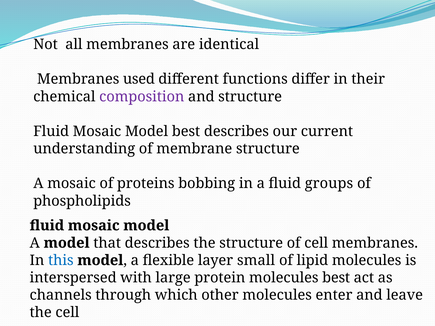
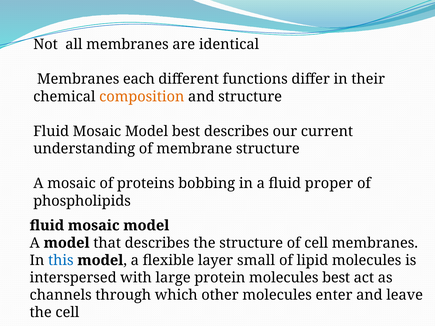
used: used -> each (139, 79)
composition colour: purple -> orange (142, 97)
groups: groups -> proper (329, 184)
